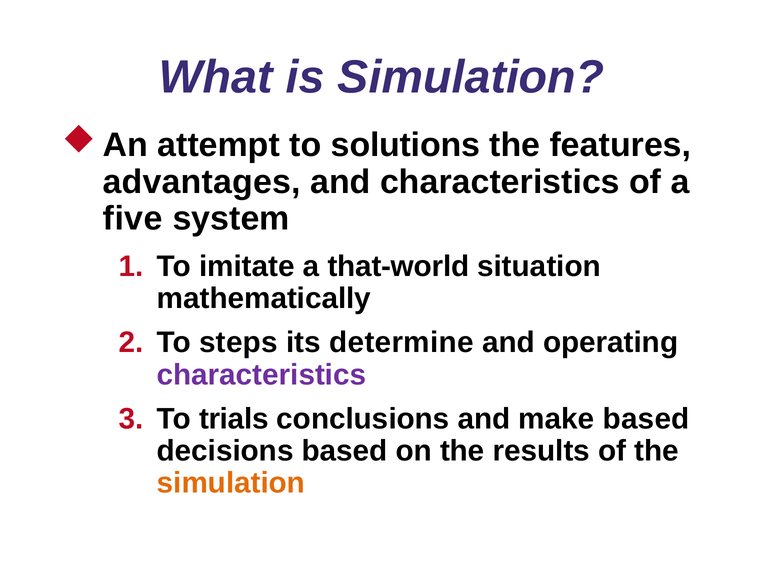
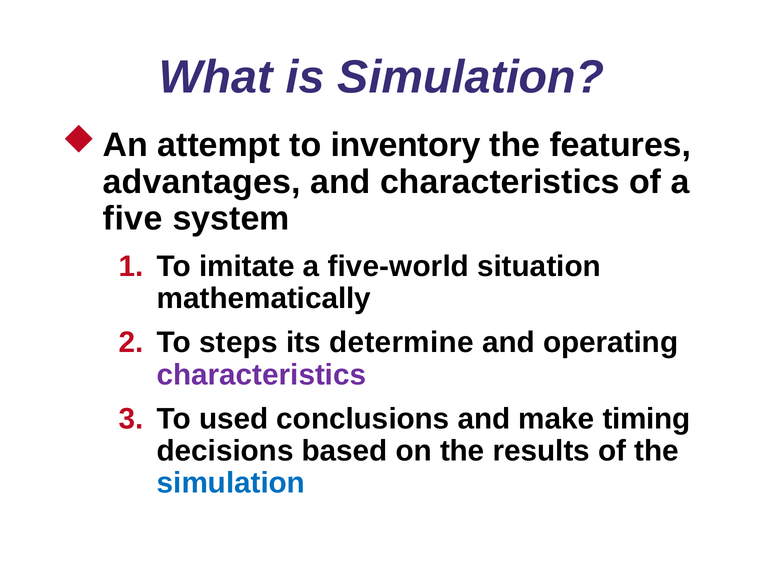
solutions: solutions -> inventory (406, 145)
that-world: that-world -> five-world (398, 267)
trials: trials -> used (234, 419)
make based: based -> timing (646, 419)
simulation colour: orange -> blue (231, 483)
